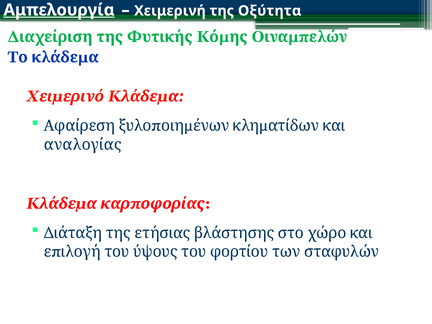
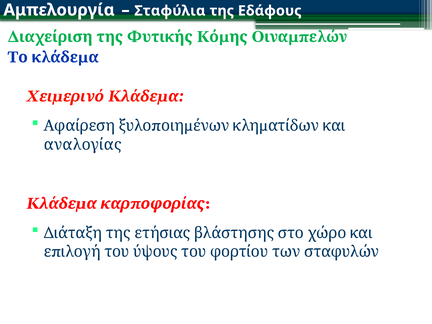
Αμπελουργία underline: present -> none (59, 10)
Χειμερινή: Χειμερινή -> Σταφύλια (170, 11)
Οξύτητα: Οξύτητα -> Εδάφους (270, 11)
